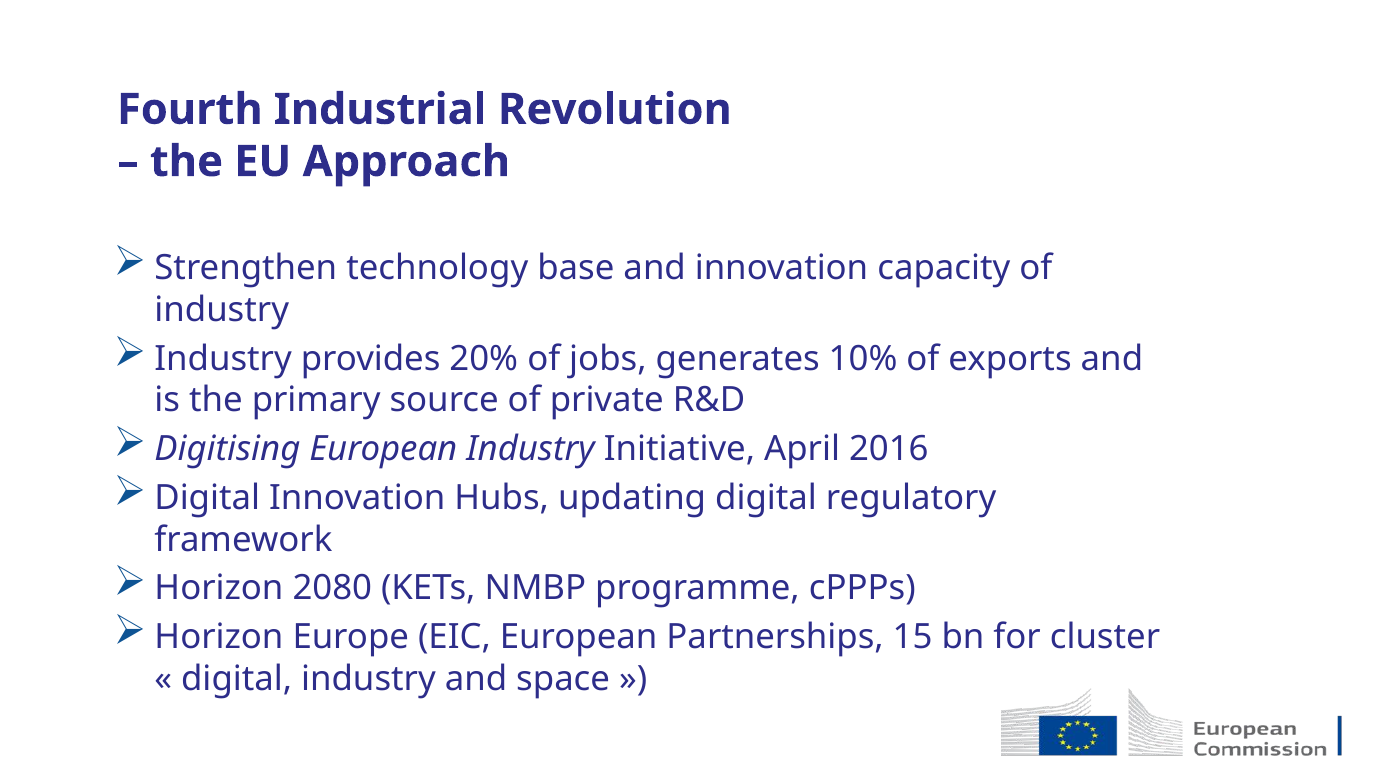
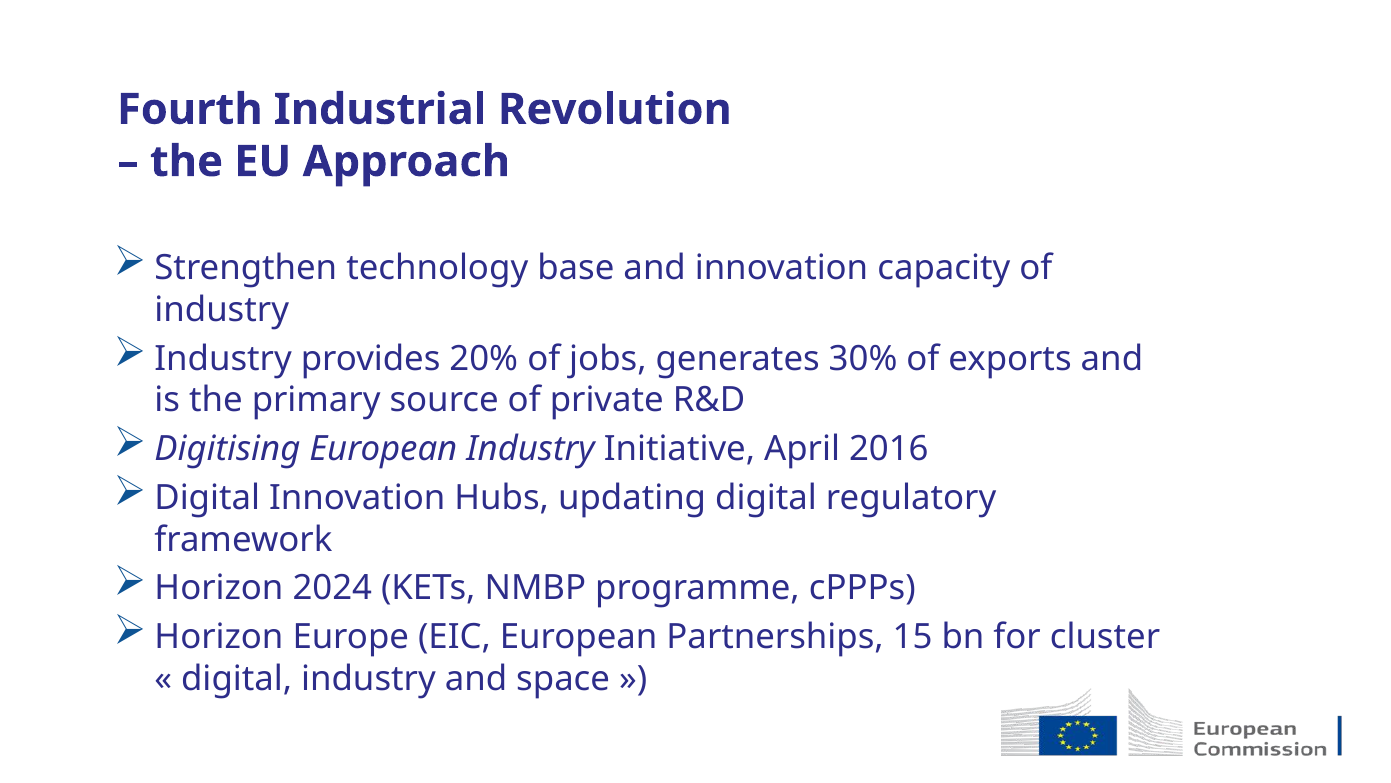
10%: 10% -> 30% (863, 358)
2080: 2080 -> 2024 (332, 588)
